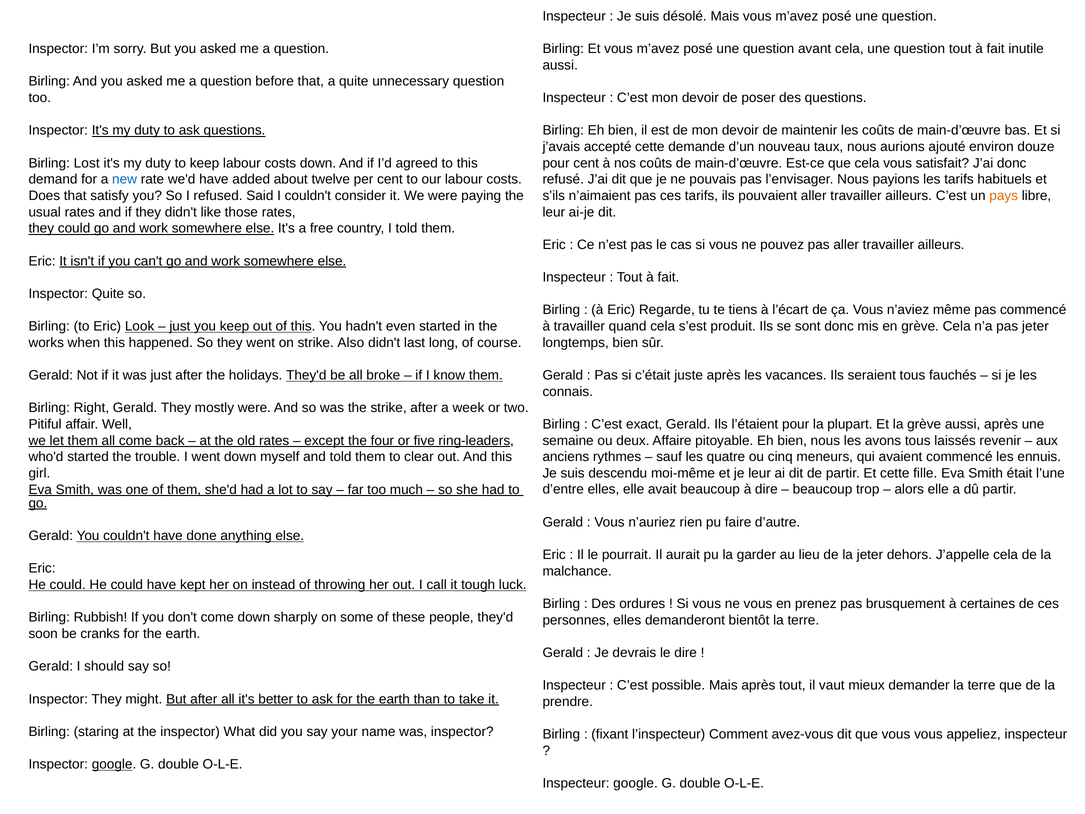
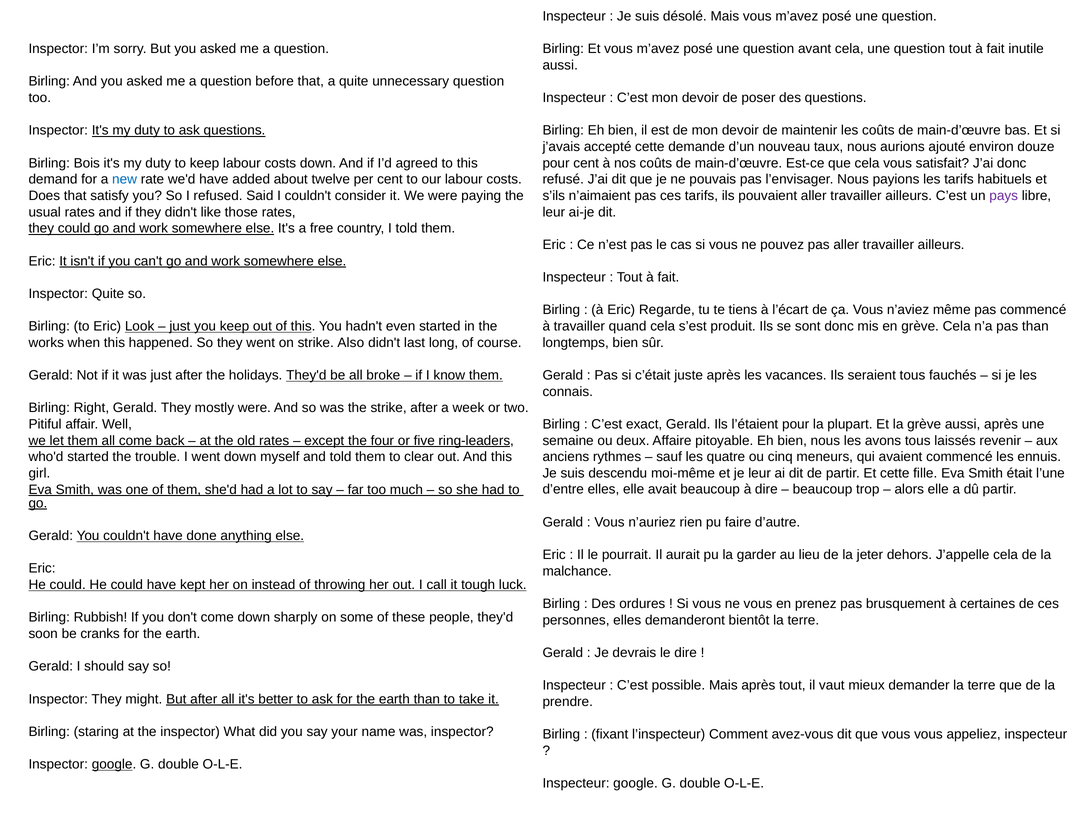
Lost: Lost -> Bois (87, 163)
pays colour: orange -> purple (1004, 196)
pas jeter: jeter -> than (1035, 326)
